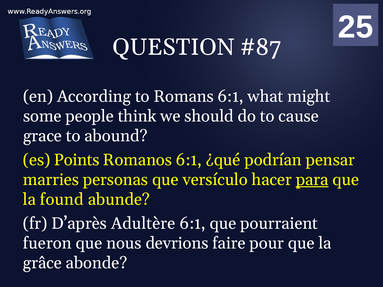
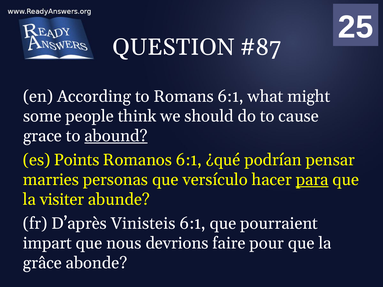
abound underline: none -> present (116, 136)
found: found -> visiter (62, 200)
Adultère: Adultère -> Vinisteis (143, 224)
fueron: fueron -> impart (47, 243)
